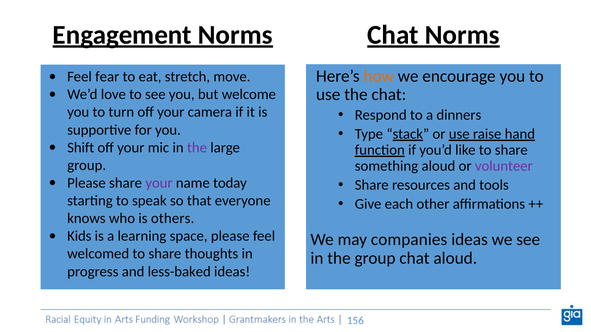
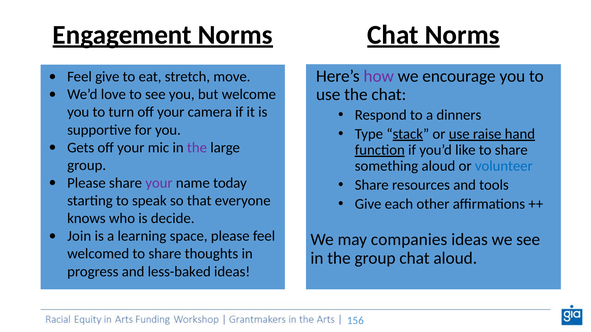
how colour: orange -> purple (379, 76)
Feel fear: fear -> give (107, 77)
Shift: Shift -> Gets (81, 148)
volunteer colour: purple -> blue (504, 166)
others: others -> decide (173, 219)
Kids: Kids -> Join (79, 236)
